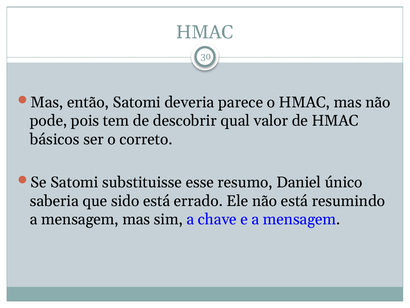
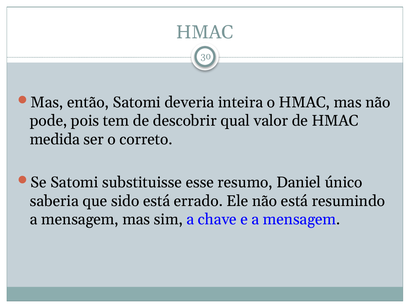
parece: parece -> inteira (241, 102)
básicos: básicos -> medida (55, 139)
